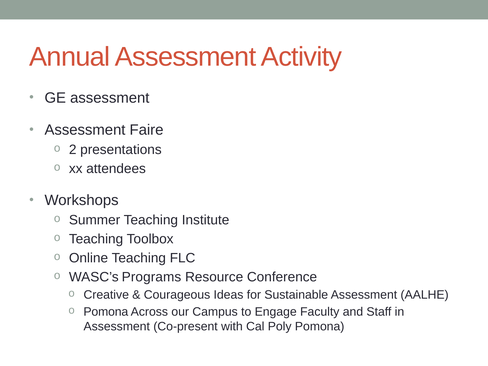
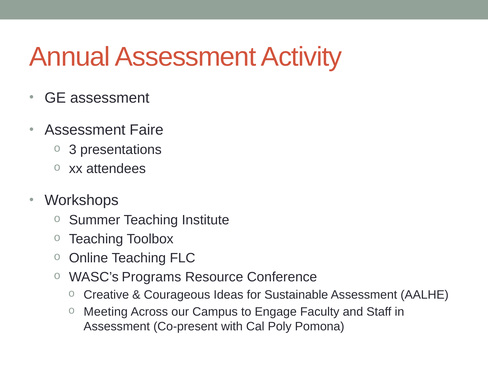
2: 2 -> 3 (73, 150)
Pomona: Pomona -> Meeting (106, 312)
